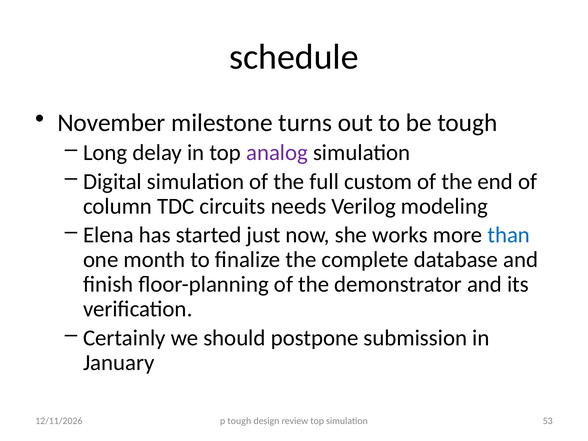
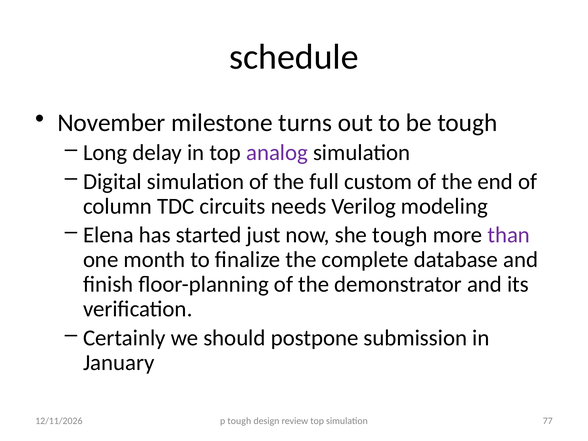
she works: works -> tough (400, 235)
than colour: blue -> purple (509, 235)
53: 53 -> 77 (548, 421)
